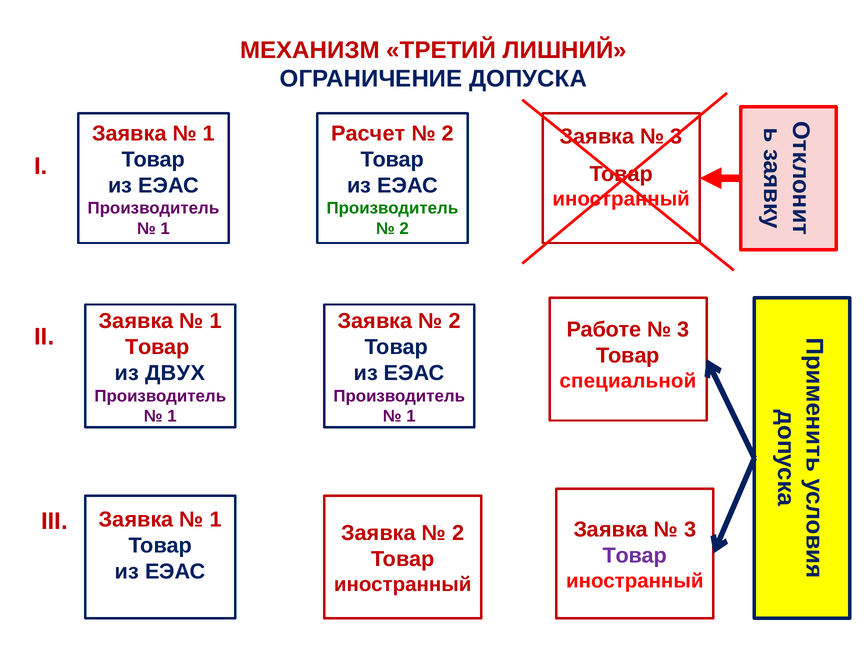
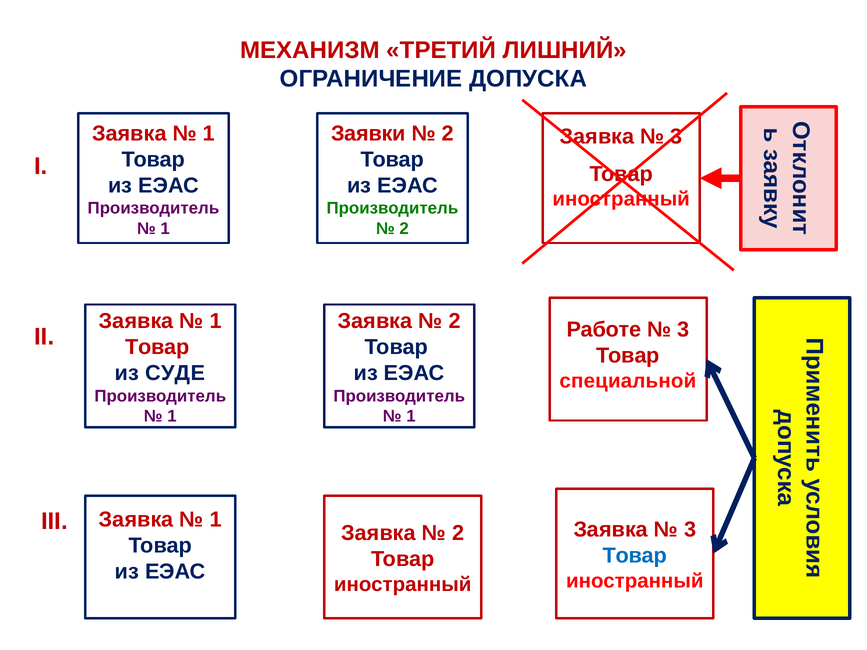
Расчет: Расчет -> Заявки (368, 134)
ДВУХ: ДВУХ -> СУДЕ (175, 373)
Товар colour: purple -> blue (635, 556)
